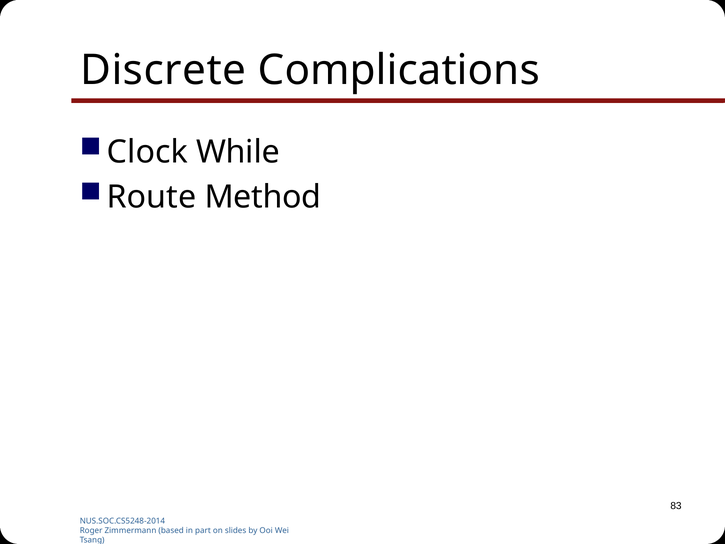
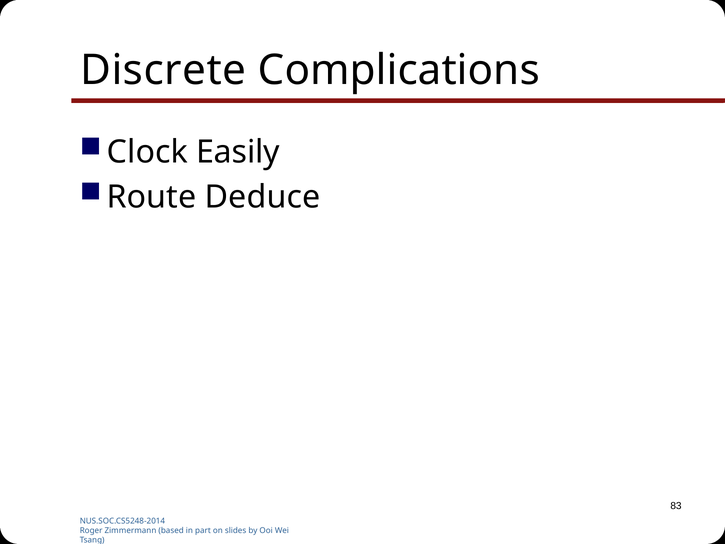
While: While -> Easily (238, 152)
Method: Method -> Deduce (263, 197)
